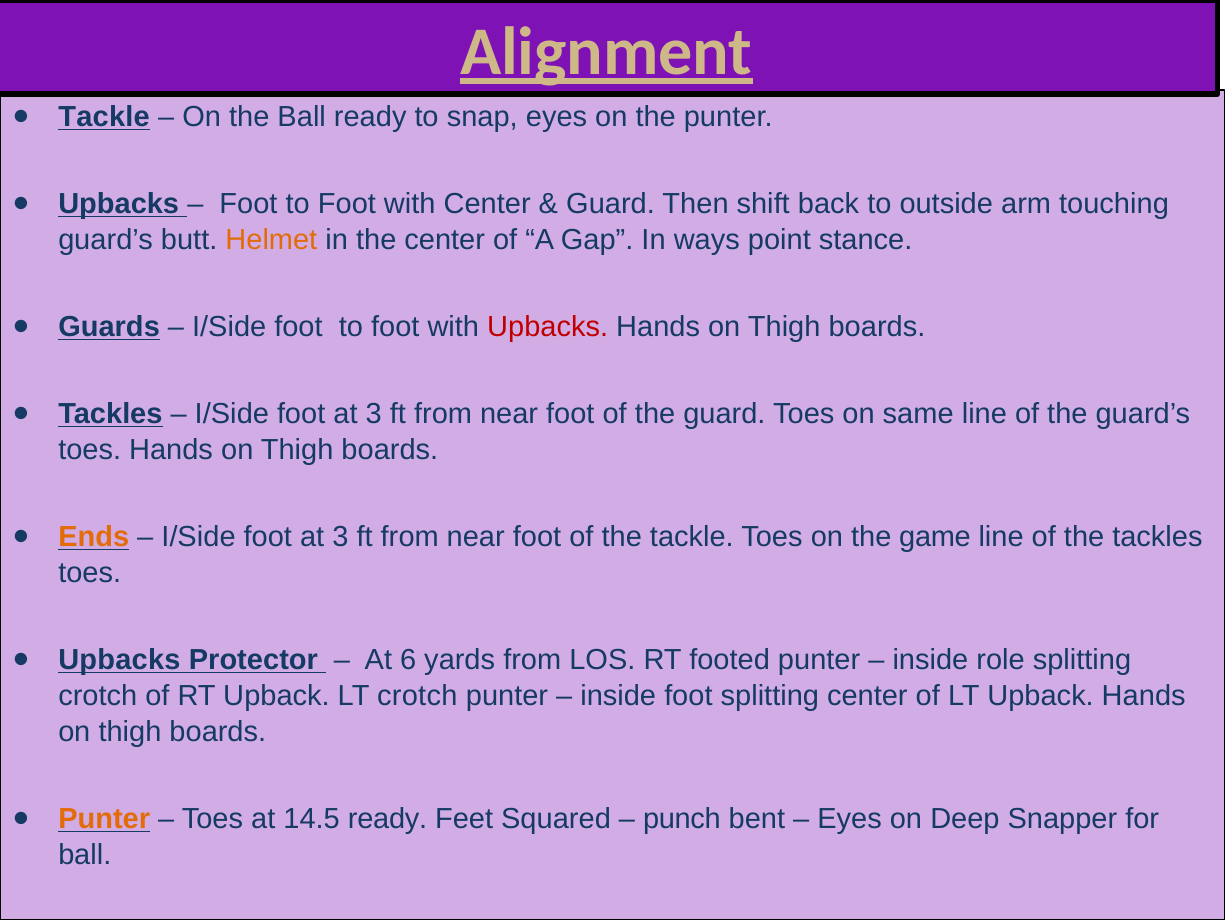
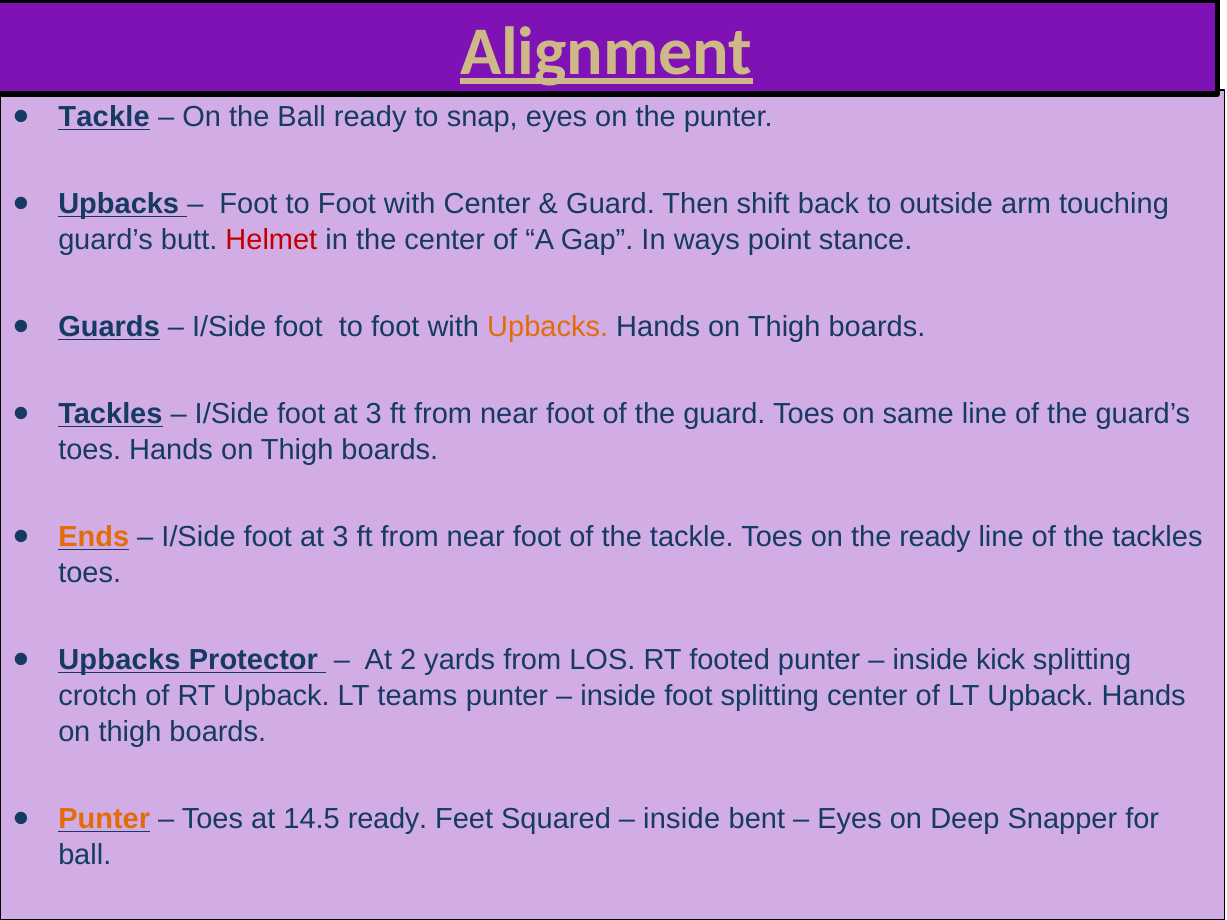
Helmet colour: orange -> red (271, 240)
Upbacks colour: red -> orange (548, 327)
the game: game -> ready (935, 537)
6: 6 -> 2 (408, 660)
role: role -> kick (1001, 660)
LT crotch: crotch -> teams (417, 696)
punch: punch -> inside (682, 819)
